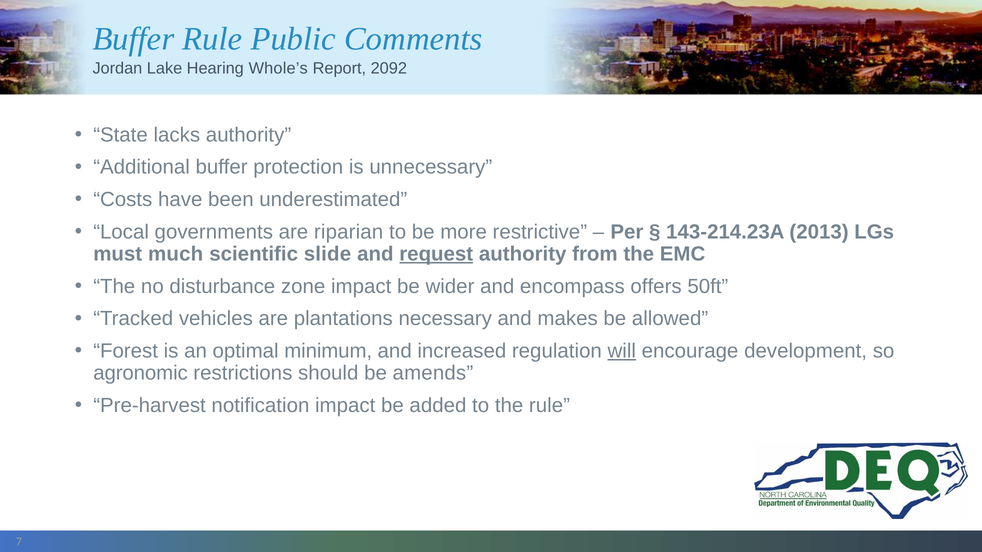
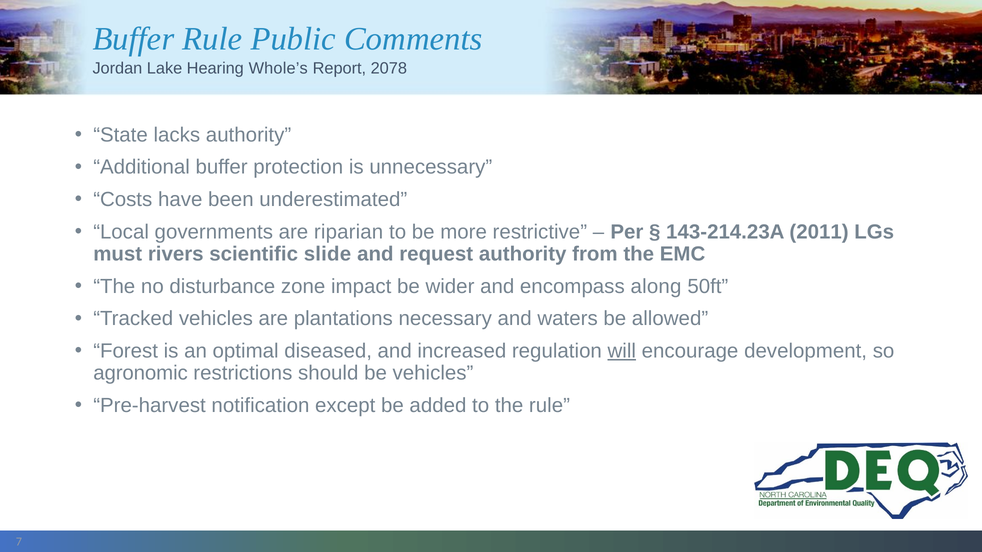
2092: 2092 -> 2078 (389, 68)
2013: 2013 -> 2011 (819, 232)
much: much -> rivers (176, 254)
request underline: present -> none (436, 254)
offers: offers -> along (656, 286)
makes: makes -> waters (568, 319)
minimum: minimum -> diseased (328, 351)
be amends: amends -> vehicles (433, 373)
notification impact: impact -> except (345, 406)
